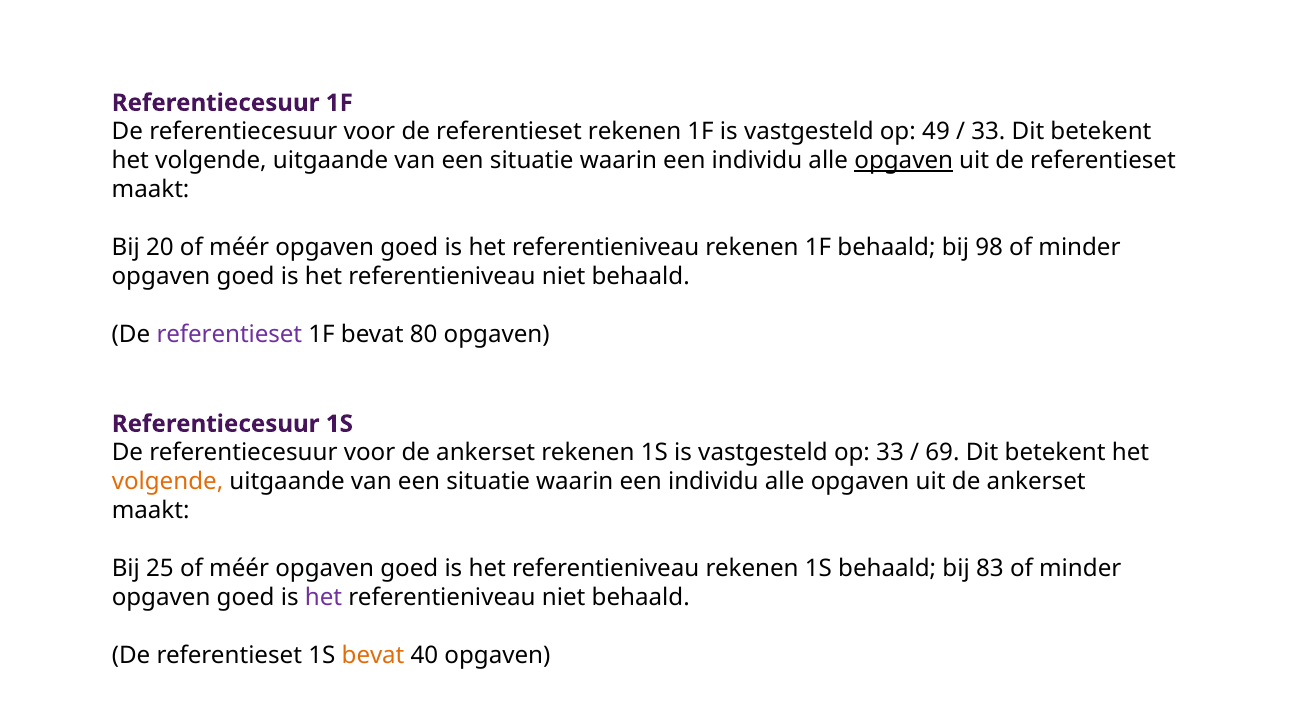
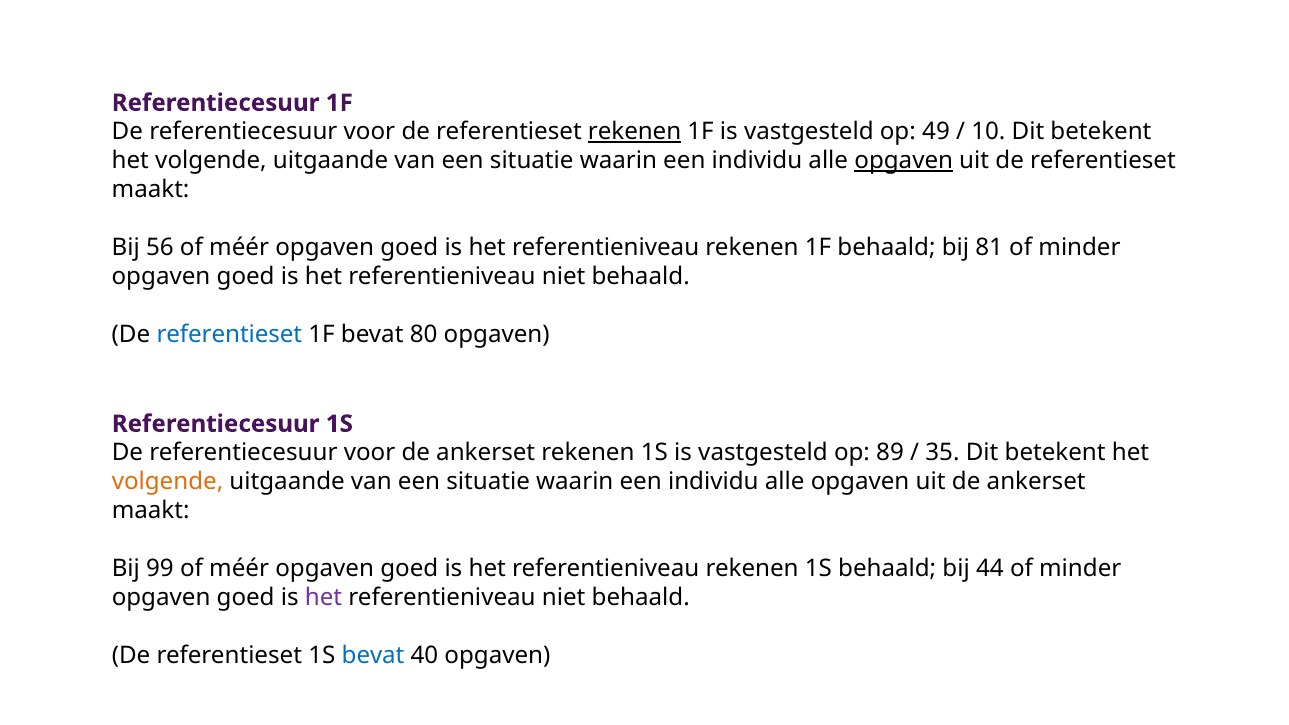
rekenen underline: none -> present (635, 132)
33: 33 -> 10 (988, 132)
20: 20 -> 56 (160, 248)
98: 98 -> 81 (989, 248)
referentieset colour: purple -> blue (229, 335)
op 33: 33 -> 89 (890, 453)
69: 69 -> 35 (942, 453)
25: 25 -> 99 (160, 569)
83: 83 -> 44 (990, 569)
bevat colour: orange -> blue (373, 656)
